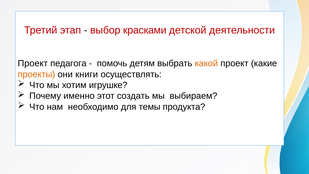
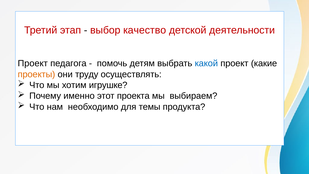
красками: красками -> качество (145, 30)
какой colour: orange -> blue (206, 63)
книги: книги -> труду (87, 74)
создать: создать -> проекта (133, 96)
